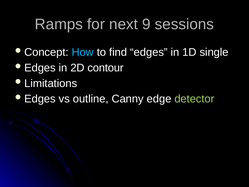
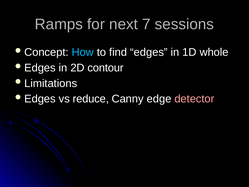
9: 9 -> 7 (146, 24)
single: single -> whole (214, 52)
outline: outline -> reduce (91, 99)
detector colour: light green -> pink (194, 99)
